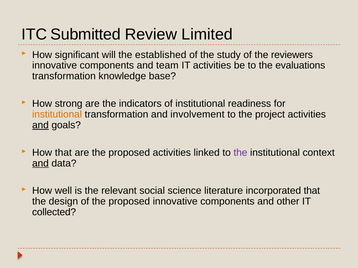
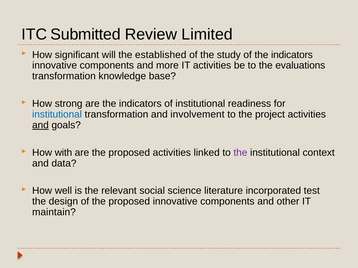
of the reviewers: reviewers -> indicators (292, 55)
team: team -> more (167, 66)
institutional colour: orange -> blue (57, 115)
How that: that -> with (63, 153)
and underline: present -> none (40, 164)
incorporated that: that -> test (312, 191)
collected: collected -> maintain (54, 213)
